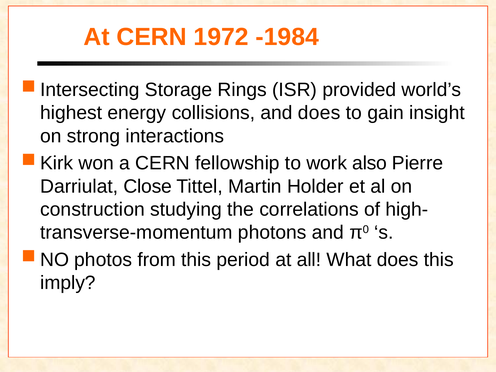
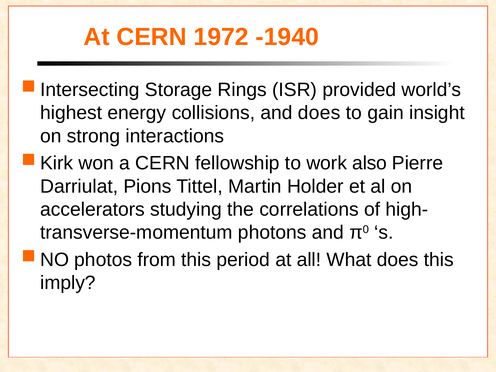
-1984: -1984 -> -1940 (287, 37)
Close: Close -> Pions (148, 186)
construction: construction -> accelerators (93, 209)
